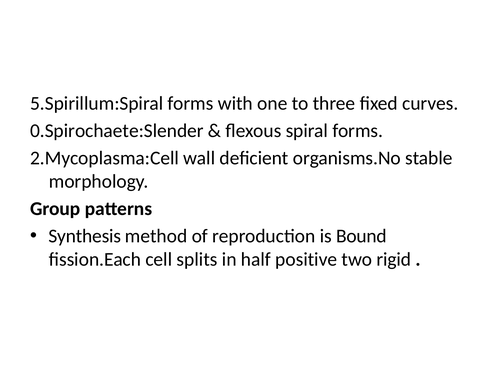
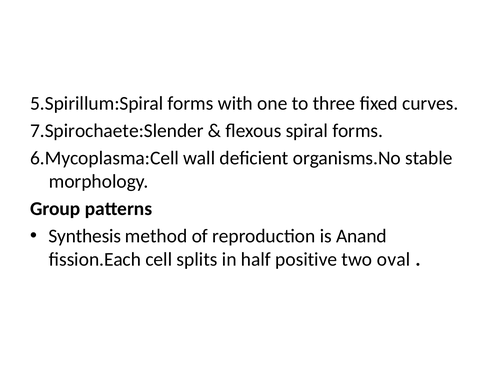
0.Spirochaete:Slender: 0.Spirochaete:Slender -> 7.Spirochaete:Slender (117, 131)
2.Mycoplasma:Cell: 2.Mycoplasma:Cell -> 6.Mycoplasma:Cell (105, 158)
Bound: Bound -> Anand (361, 236)
rigid: rigid -> oval (394, 259)
